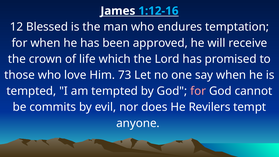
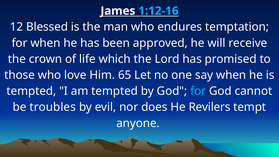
73: 73 -> 65 (125, 75)
for colour: pink -> light blue (198, 91)
commits: commits -> troubles (53, 107)
